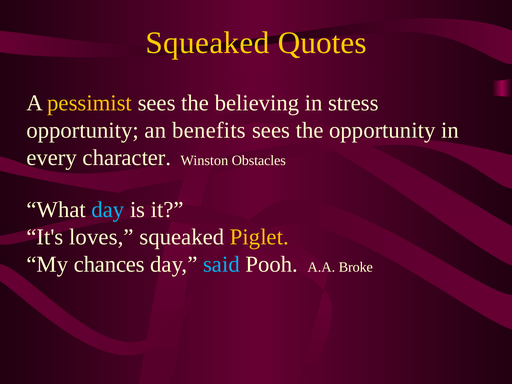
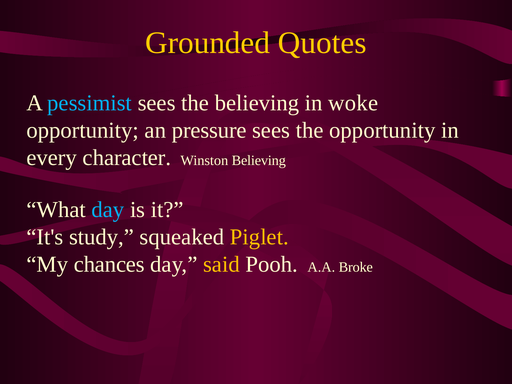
Squeaked: Squeaked -> Grounded (208, 43)
pessimist colour: yellow -> light blue (90, 103)
stress: stress -> woke (353, 103)
benefits: benefits -> pressure (209, 130)
Winston Obstacles: Obstacles -> Believing (259, 161)
loves: loves -> study (101, 237)
said colour: light blue -> yellow (221, 264)
